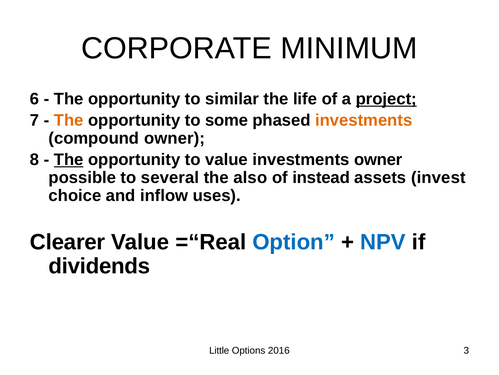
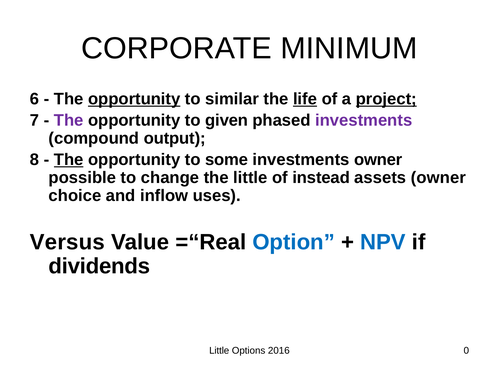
opportunity underline: none -> present (134, 99)
life underline: none -> present (305, 99)
The colour: orange -> purple (69, 120)
some: some -> given (227, 120)
investments colour: orange -> purple (364, 120)
compound owner: owner -> output (175, 138)
to value: value -> some (227, 159)
several: several -> change (170, 177)
the also: also -> little (250, 177)
assets invest: invest -> owner (438, 177)
Clearer: Clearer -> Versus (67, 242)
3: 3 -> 0 (466, 350)
